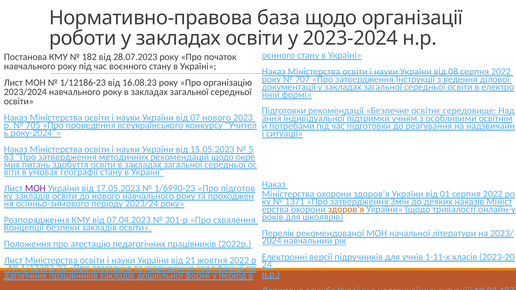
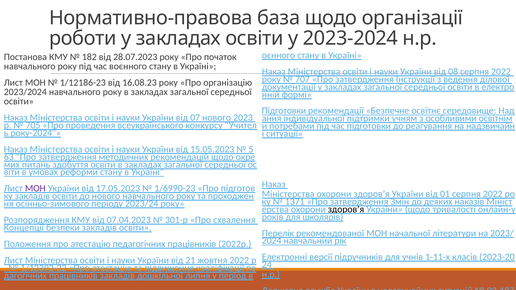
географії: географії -> реформи (79, 172)
здоров’я colour: orange -> black (346, 209)
дошкільної формі: формі -> липня (198, 276)
